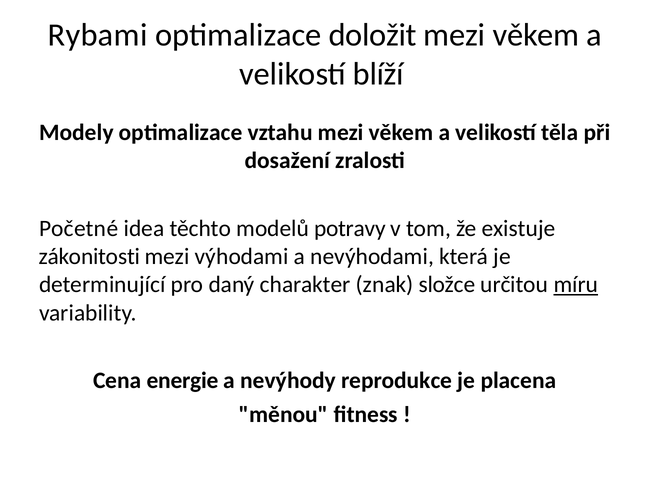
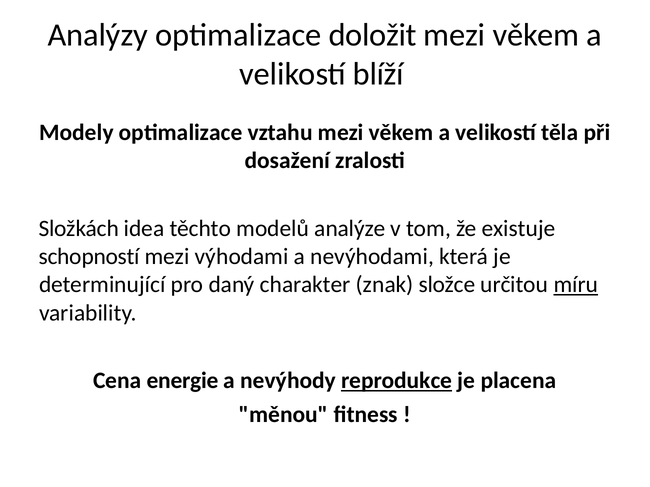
Rybami: Rybami -> Analýzy (98, 35)
Početné: Početné -> Složkách (79, 229)
potravy: potravy -> analýze (350, 229)
zákonitosti: zákonitosti -> schopností (89, 257)
reprodukce underline: none -> present (397, 381)
